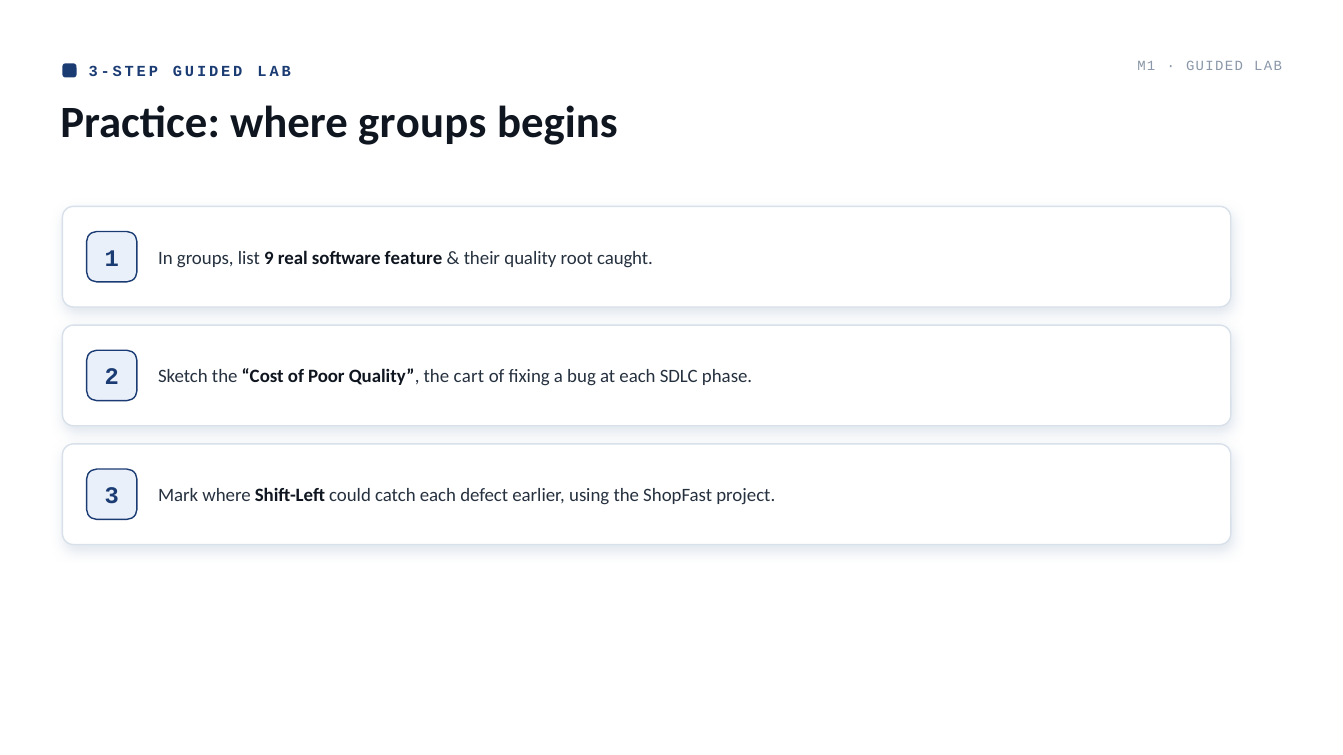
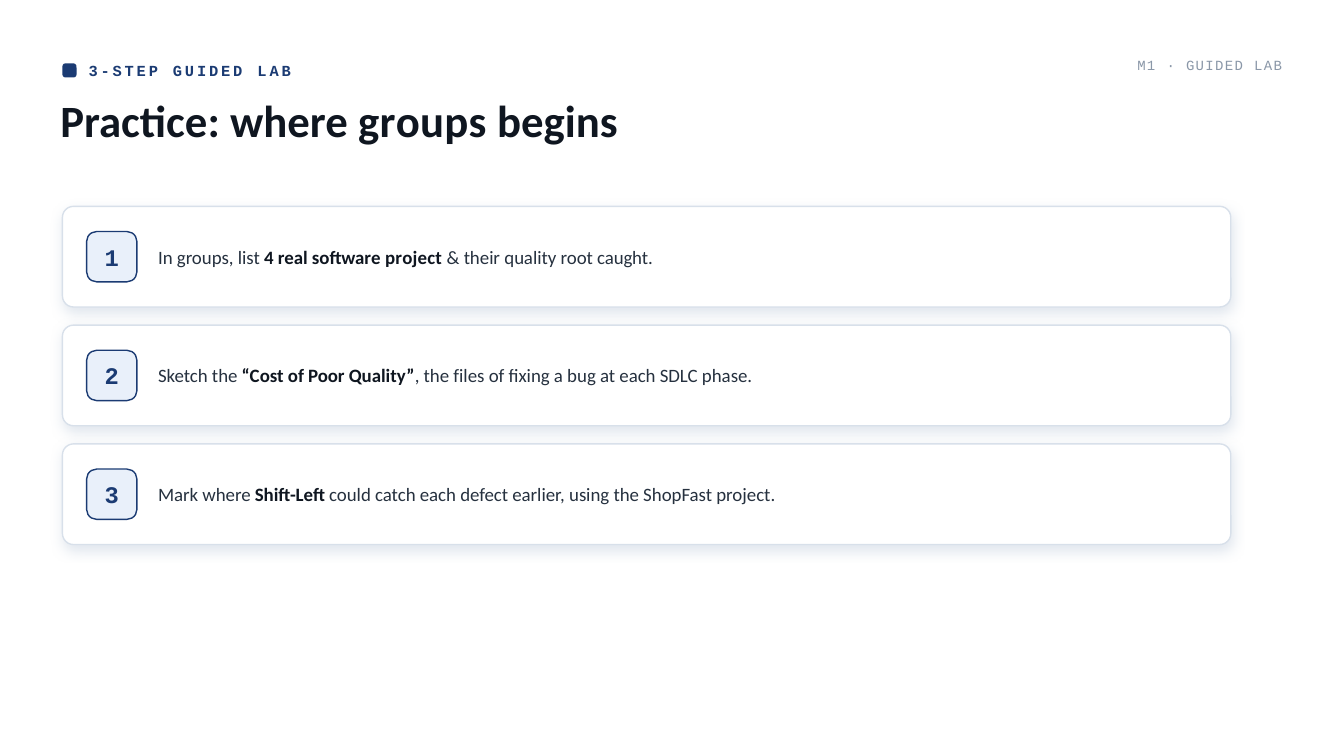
9: 9 -> 4 (269, 258)
software feature: feature -> project (413, 258)
cart: cart -> files (469, 377)
